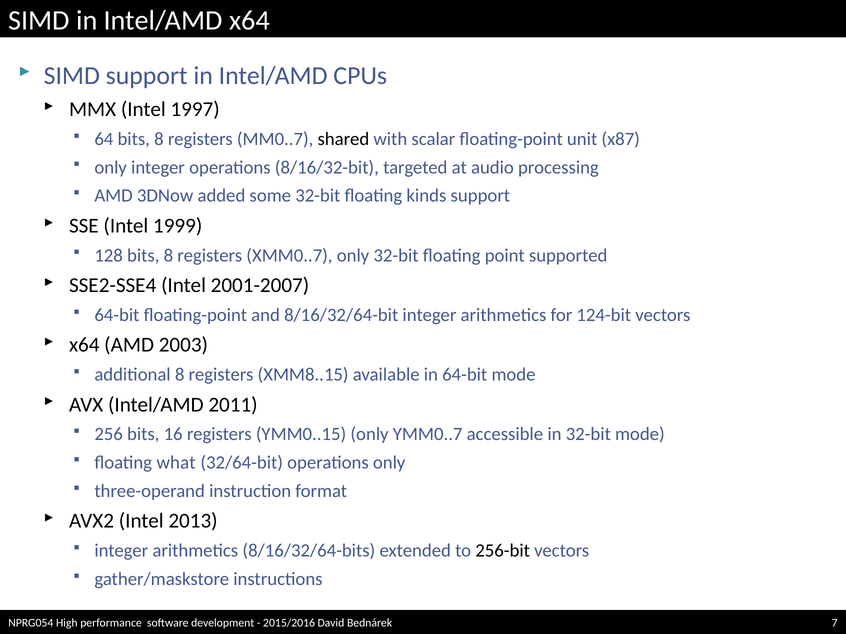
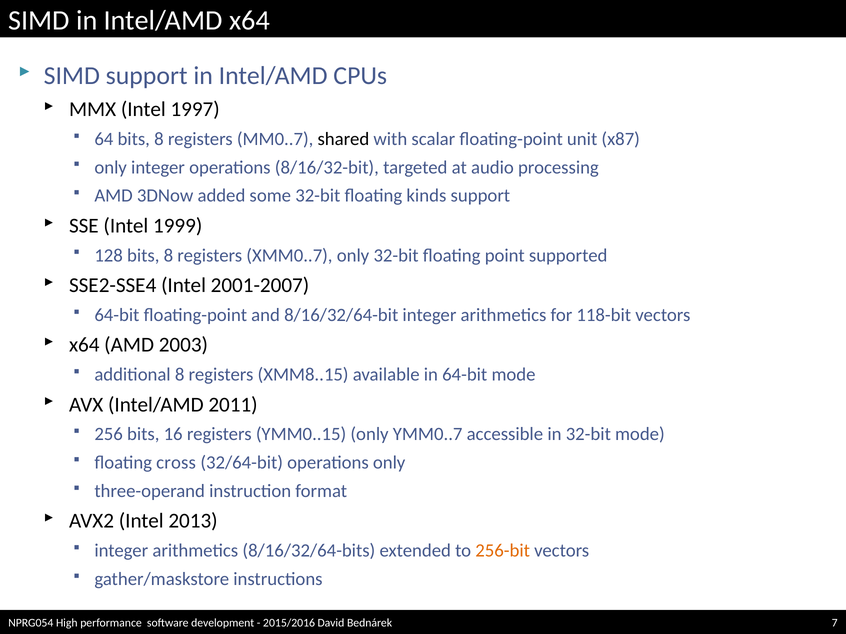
124-bit: 124-bit -> 118-bit (604, 315)
what: what -> cross (176, 463)
256-bit colour: black -> orange (503, 551)
